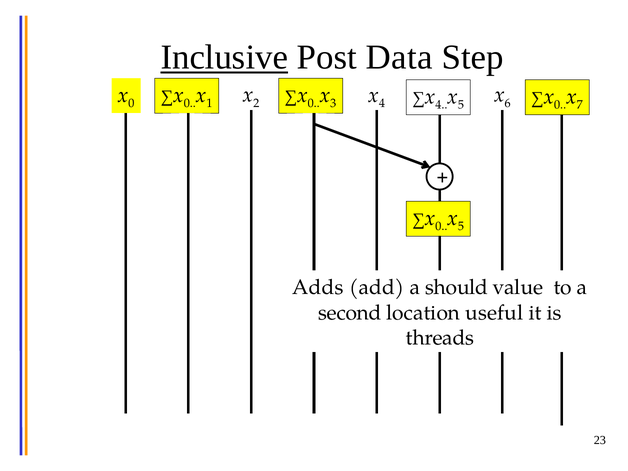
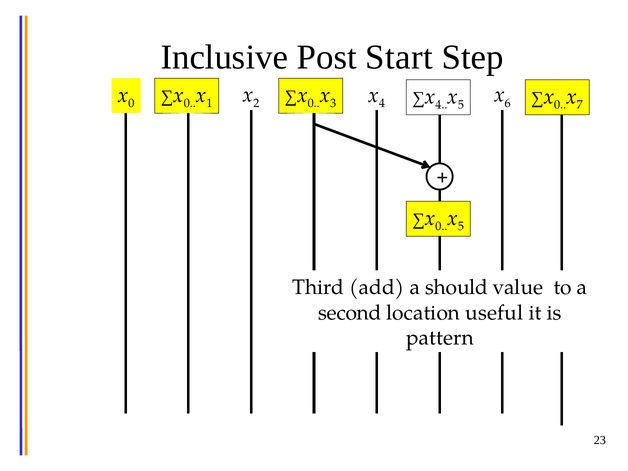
Inclusive underline: present -> none (224, 57)
Data: Data -> Start (399, 57)
Adds: Adds -> Third (318, 287)
threads: threads -> pattern (440, 338)
